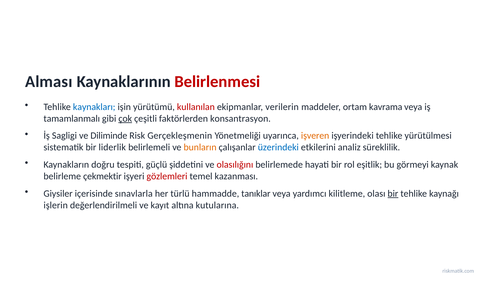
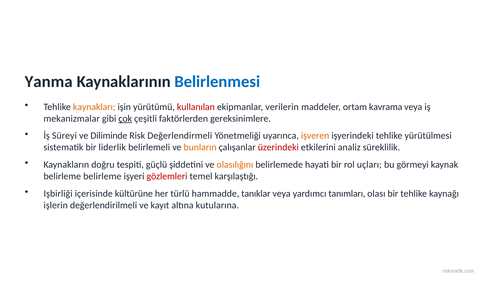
Alması: Alması -> Yanma (49, 82)
Belirlenmesi colour: red -> blue (217, 82)
kaynakları colour: blue -> orange (94, 107)
tamamlanmalı: tamamlanmalı -> mekanizmalar (72, 118)
konsantrasyon: konsantrasyon -> gereksinimlere (241, 118)
Sagligi: Sagligi -> Süreyi (64, 136)
Gerçekleşmenin: Gerçekleşmenin -> Değerlendirmeli (180, 136)
üzerindeki colour: blue -> red (278, 147)
olasılığını colour: red -> orange (235, 164)
eşitlik: eşitlik -> uçları (369, 164)
belirleme çekmektir: çekmektir -> belirleme (102, 176)
kazanması: kazanması -> karşılaştığı (236, 176)
Giysiler: Giysiler -> Işbirliği (58, 193)
sınavlarla: sınavlarla -> kültürüne (134, 193)
kilitleme: kilitleme -> tanımları (347, 193)
bir underline: present -> none (393, 193)
